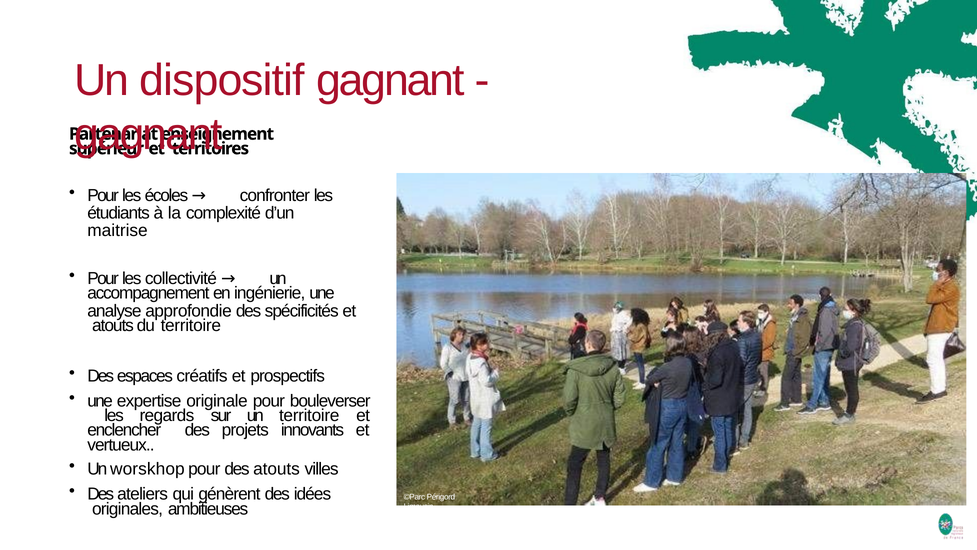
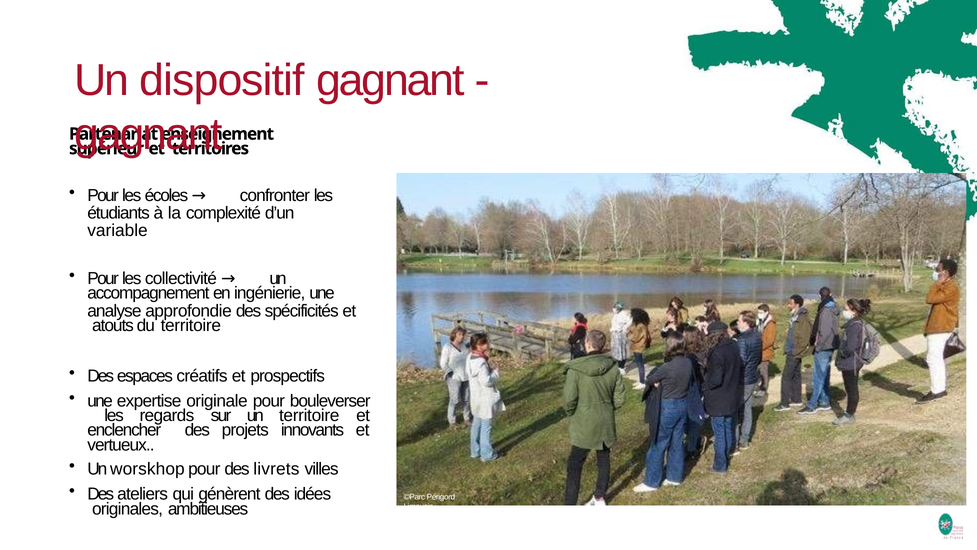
maitrise: maitrise -> variable (118, 231)
des atouts: atouts -> livrets (276, 469)
